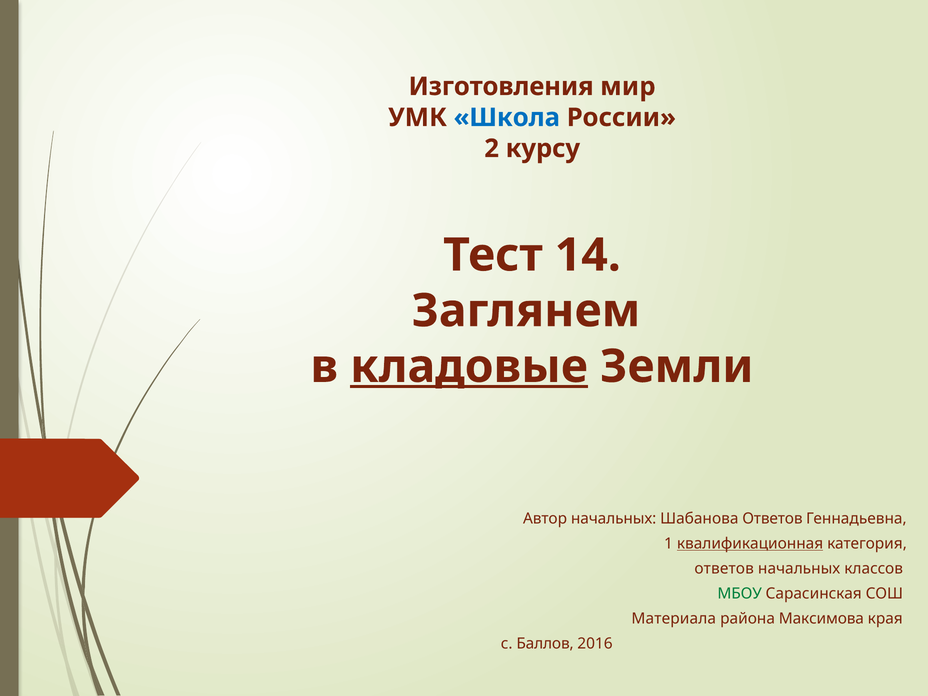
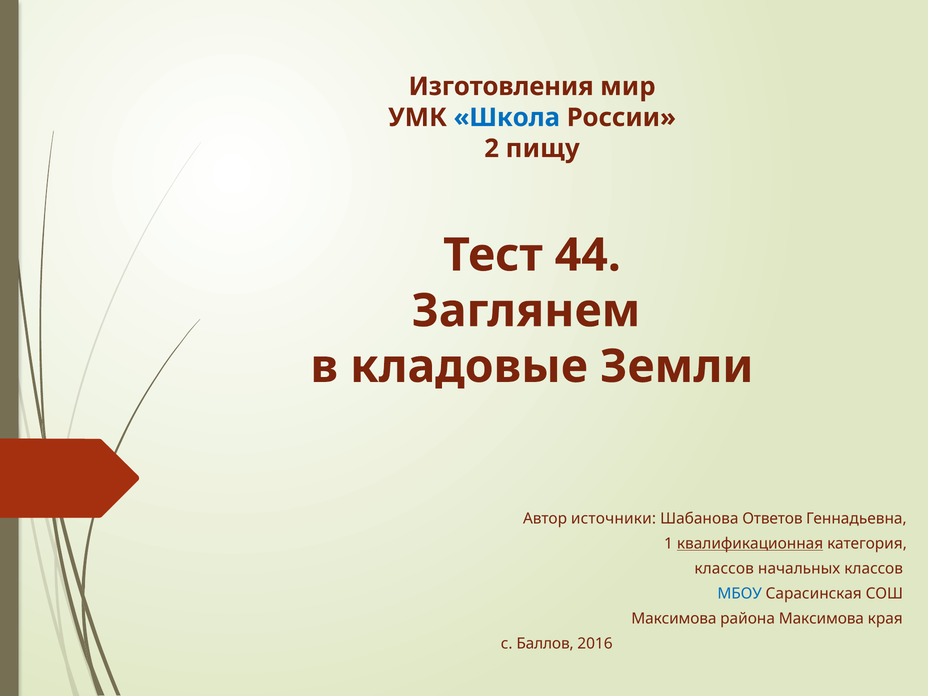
курсу: курсу -> пищу (543, 149)
14: 14 -> 44 (588, 255)
кладовые underline: present -> none (469, 367)
Автор начальных: начальных -> источники (613, 519)
ответов: ответов -> классов (724, 569)
МБОУ colour: green -> blue (740, 594)
Материала: Материала -> Максимова (674, 619)
